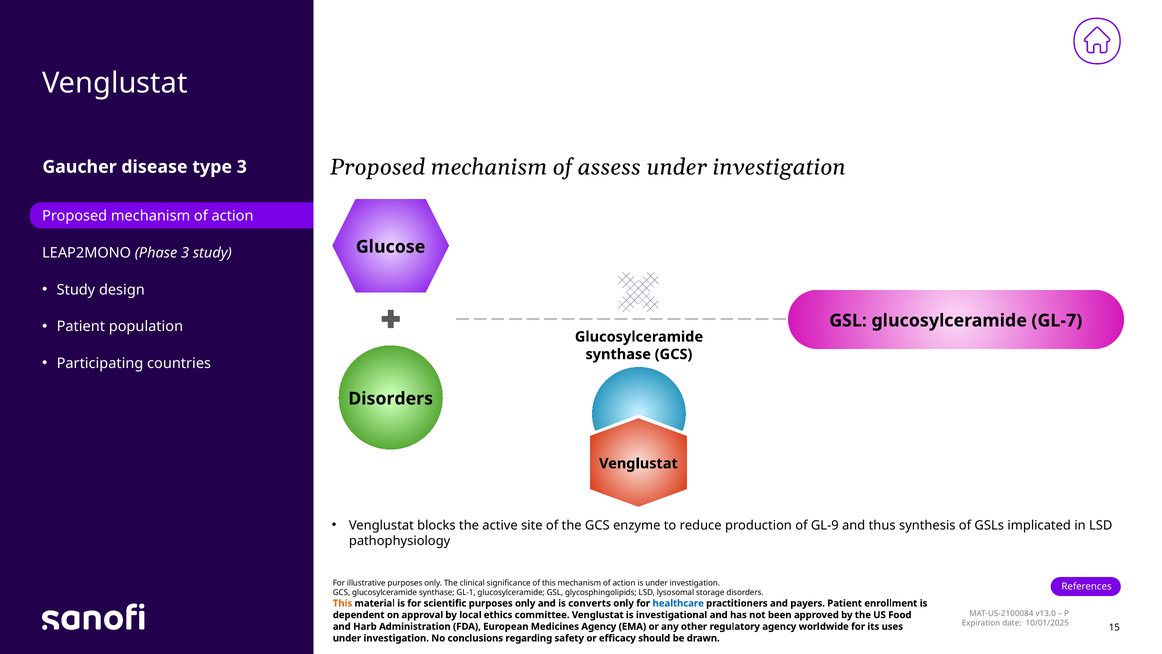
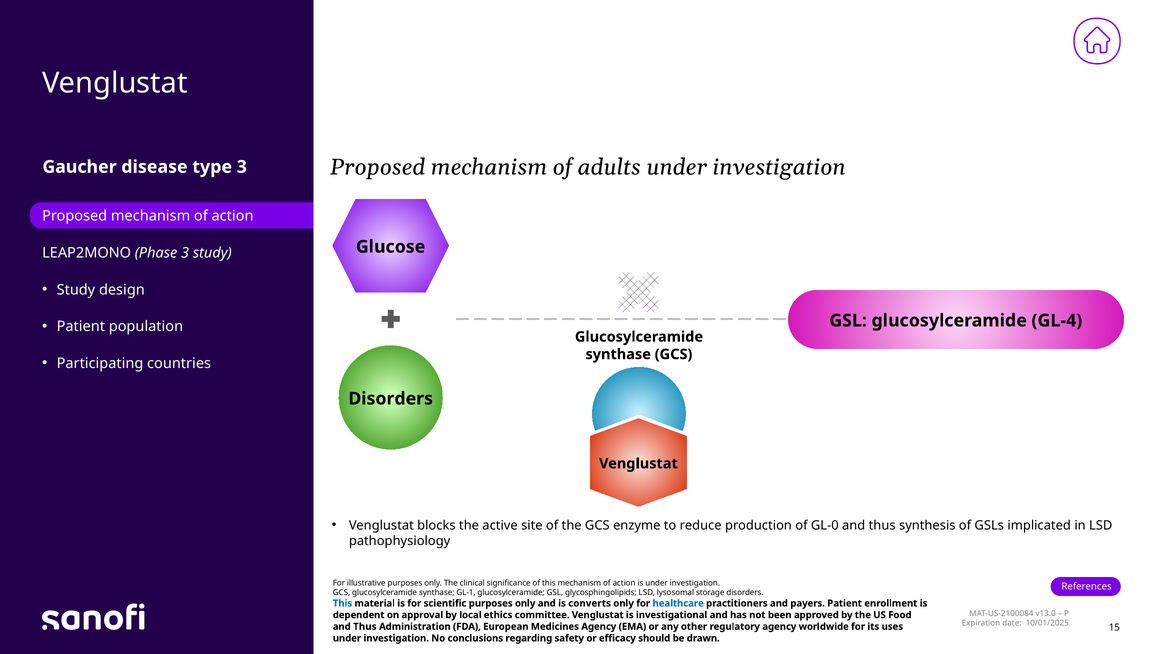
assess: assess -> adults (609, 167)
GL-7: GL-7 -> GL-4 (1057, 320)
GL-9: GL-9 -> GL-0 (825, 525)
This colour: orange -> blue (343, 603)
Harb: Harb -> Thus (365, 626)
